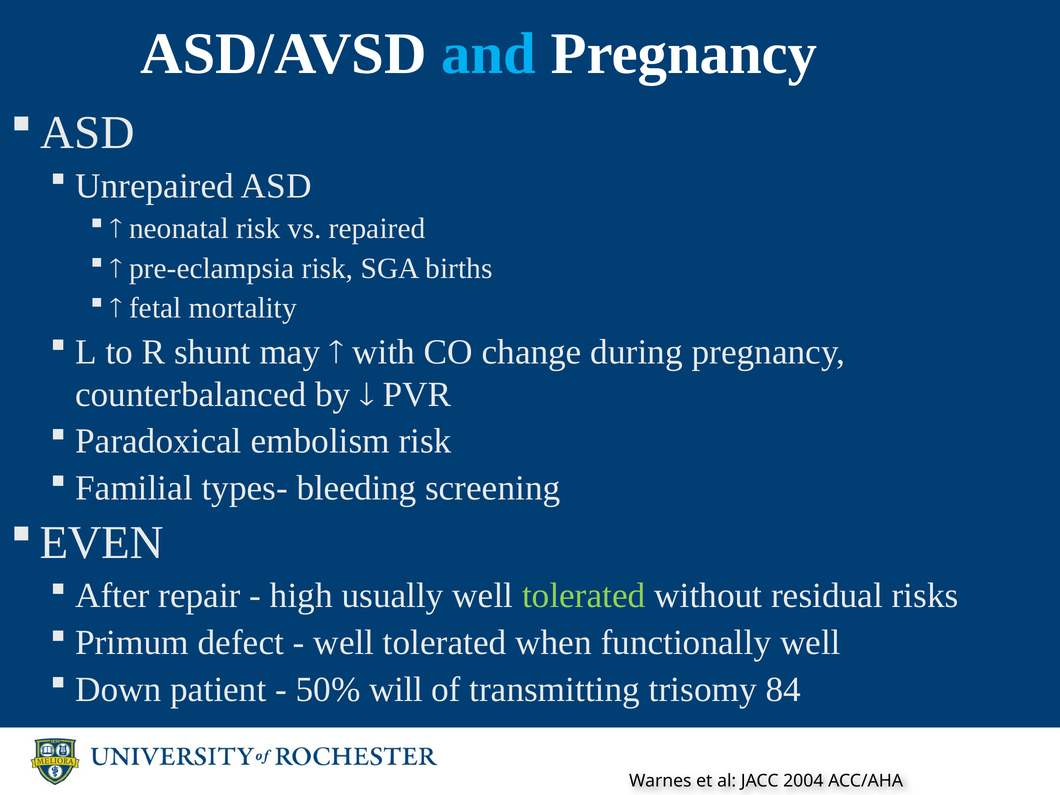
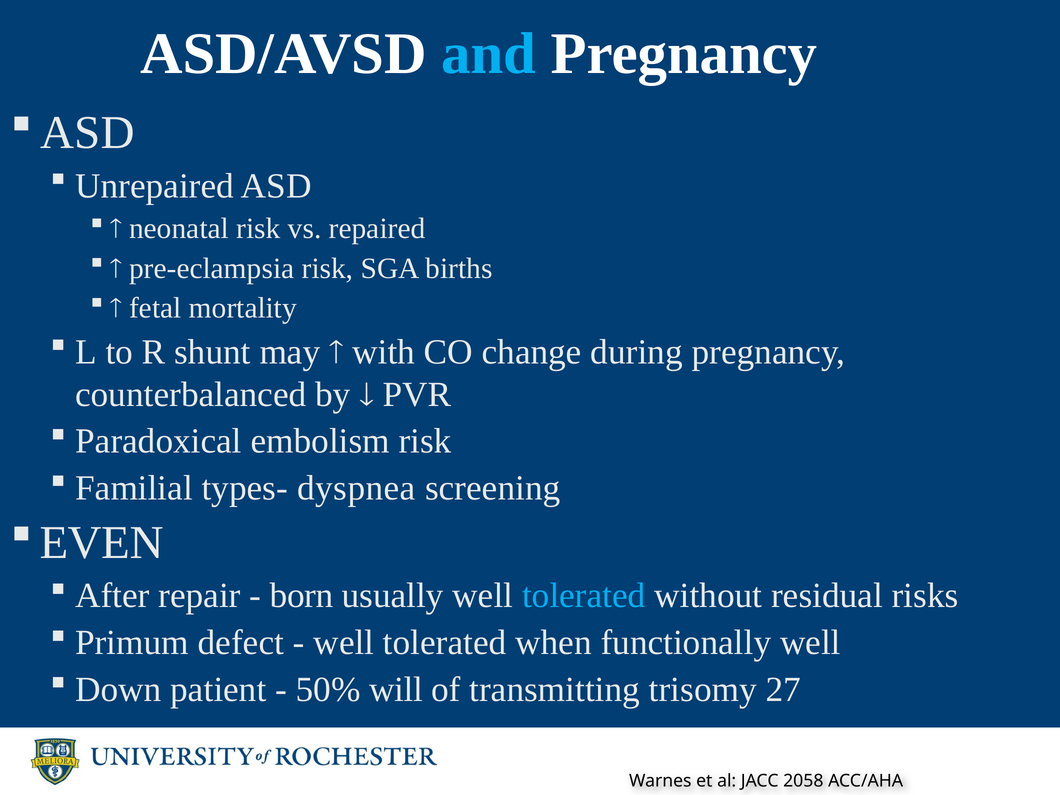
bleeding: bleeding -> dyspnea (356, 488)
high: high -> born (302, 596)
tolerated colour: light green -> light blue (584, 596)
84: 84 -> 27 (783, 689)
2004: 2004 -> 2058 (803, 781)
